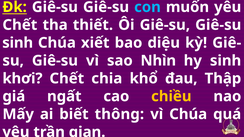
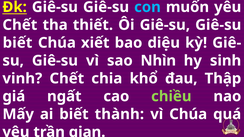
sinh: sinh -> biết (18, 43)
khơi: khơi -> vinh (22, 79)
chiều colour: yellow -> light green (171, 96)
thông: thông -> thành (119, 114)
